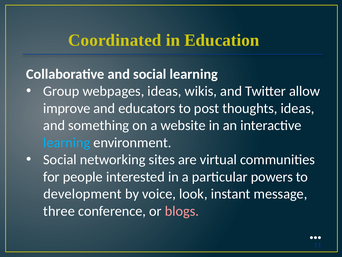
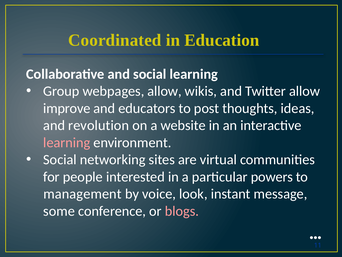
webpages ideas: ideas -> allow (165, 91)
something: something -> revolution (99, 125)
learning colour: light blue -> pink (67, 142)
development: development -> management (83, 194)
three: three -> some (59, 211)
